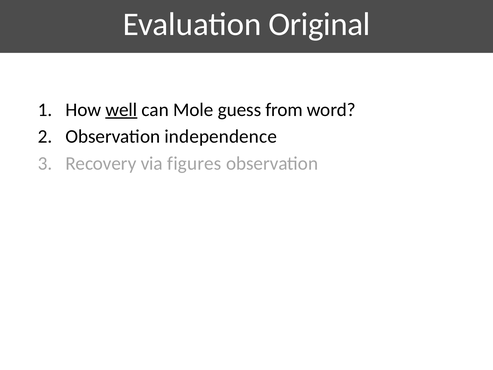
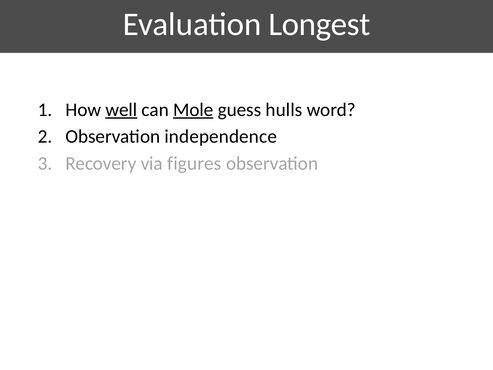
Original: Original -> Longest (319, 24)
Mole underline: none -> present (193, 110)
from: from -> hulls (284, 110)
